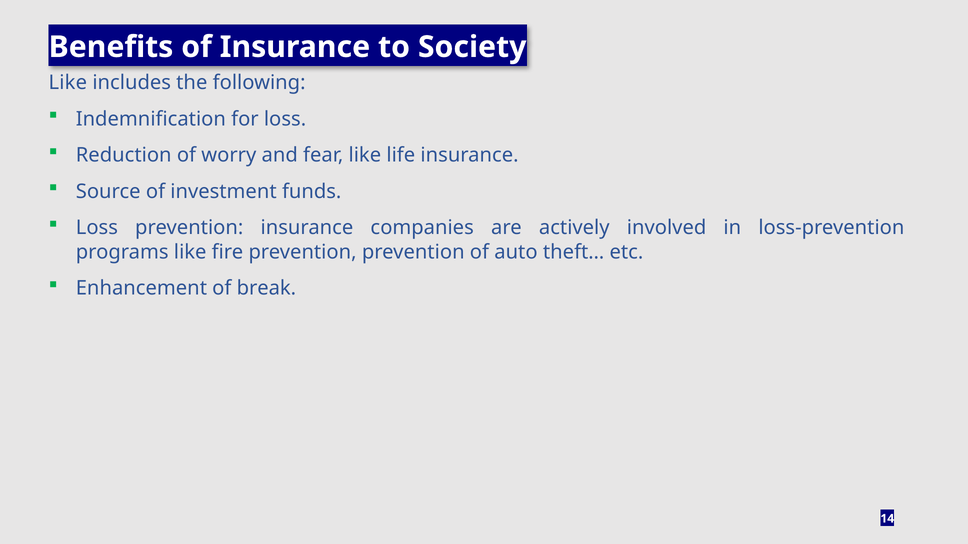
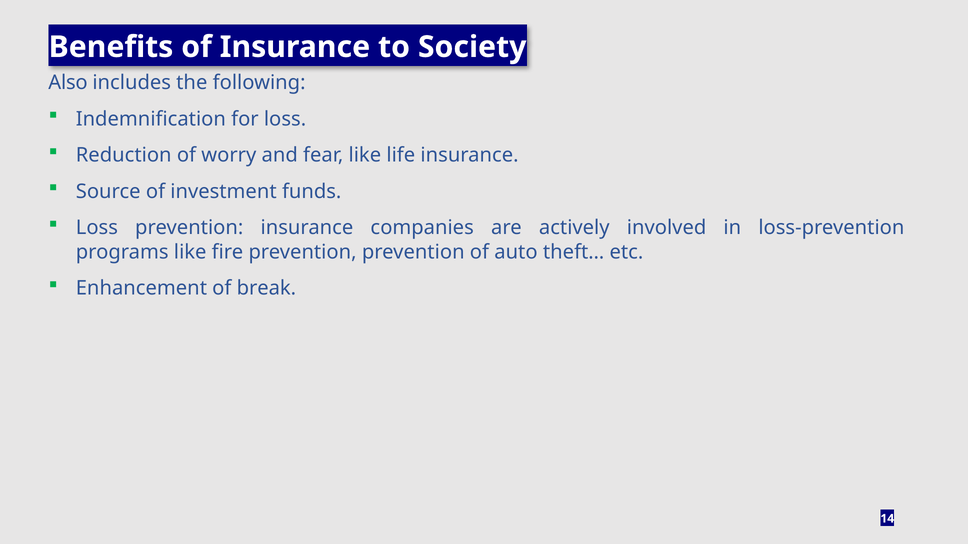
Like: Like -> Also (68, 83)
